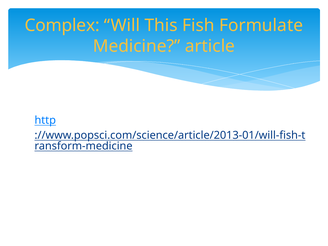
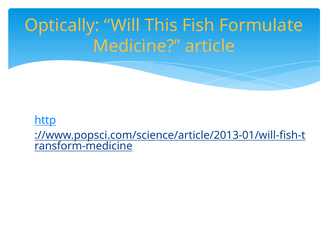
Complex: Complex -> Optically (62, 25)
